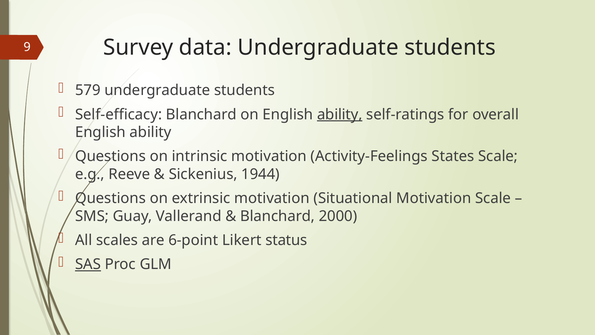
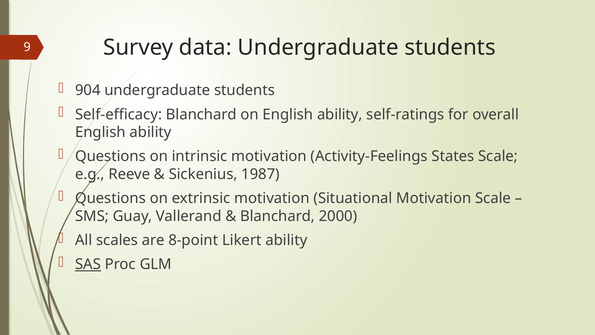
579: 579 -> 904 (88, 90)
ability underline: present -> none (340, 114)
1944: 1944 -> 1987 (261, 174)
6-point: 6-point -> 8-point (193, 240)
Likert status: status -> ability (286, 240)
